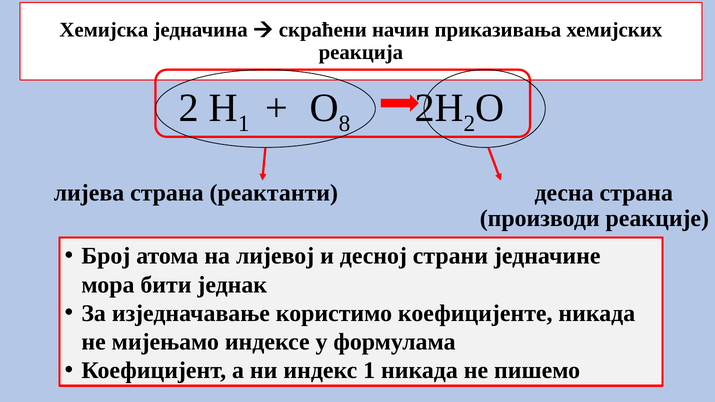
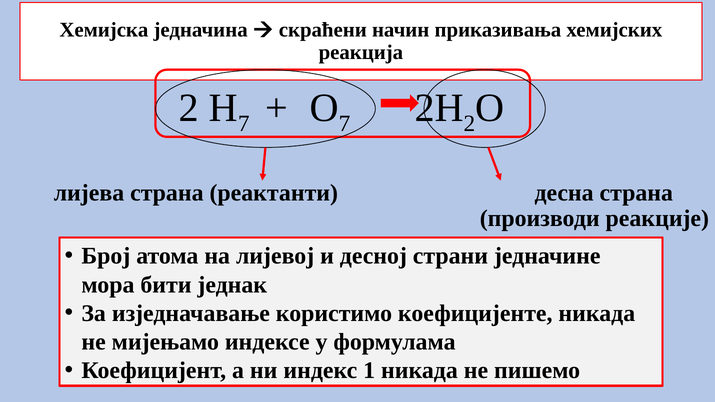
1: 1 -> 7 (244, 123)
8: 8 -> 7 (345, 123)
